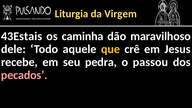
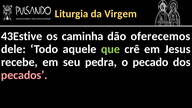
43Estais: 43Estais -> 43Estive (22, 36)
maravilhoso: maravilhoso -> oferecemos (160, 36)
que colour: yellow -> light green (110, 49)
passou: passou -> pecado (151, 62)
